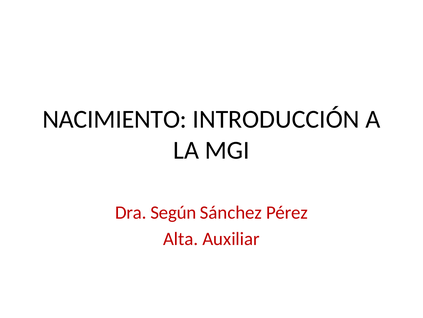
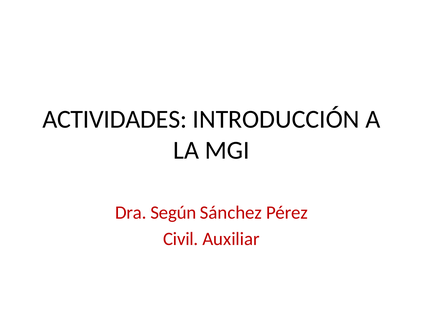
NACIMIENTO: NACIMIENTO -> ACTIVIDADES (115, 119)
Alta: Alta -> Civil (181, 239)
